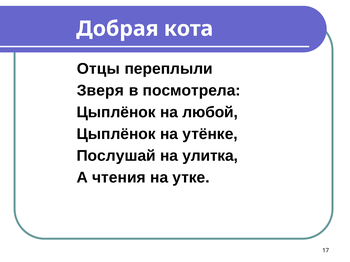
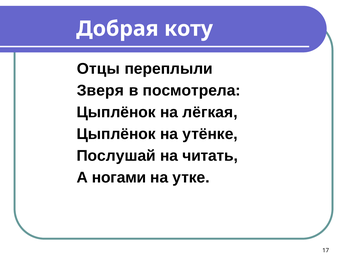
кота: кота -> коту (189, 29)
любой: любой -> лёгкая (210, 113)
улитка: улитка -> читать (210, 156)
чтения: чтения -> ногами (119, 178)
